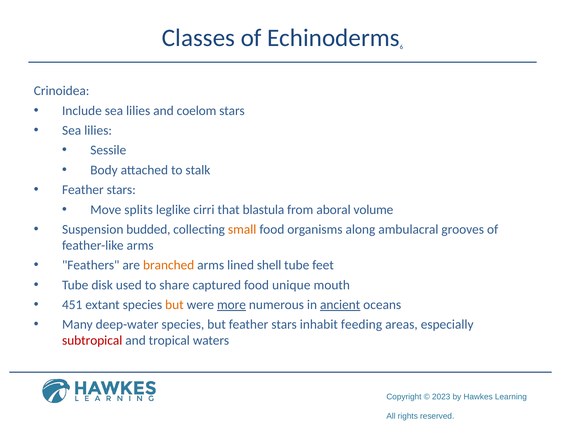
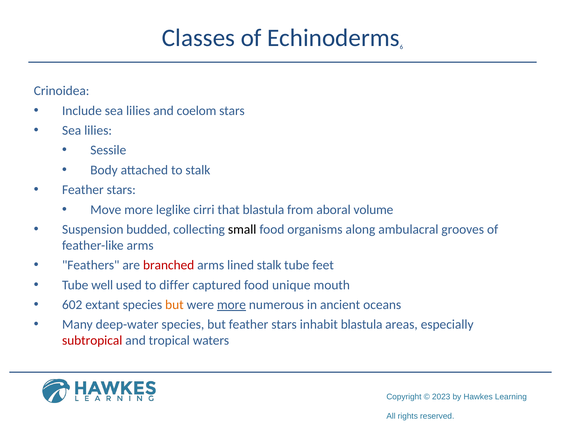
Move splits: splits -> more (139, 209)
small colour: orange -> black (242, 229)
branched colour: orange -> red (169, 265)
lined shell: shell -> stalk (269, 265)
disk: disk -> well (102, 285)
share: share -> differ (174, 285)
451: 451 -> 602 (72, 305)
ancient underline: present -> none (340, 305)
inhabit feeding: feeding -> blastula (362, 324)
